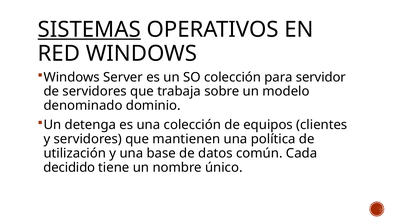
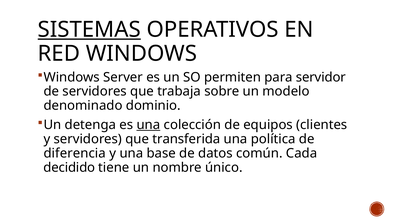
SO colección: colección -> permiten (233, 77)
una underline: none -> present (148, 125)
mantienen: mantienen -> transferida (186, 139)
utilización: utilización -> diferencia (75, 153)
